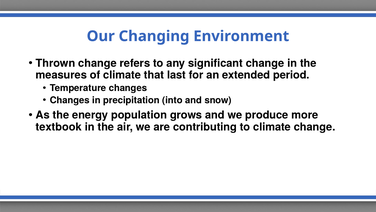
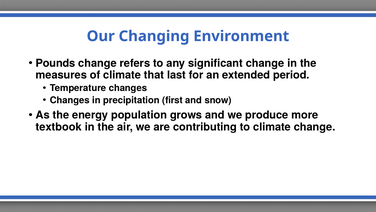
Thrown: Thrown -> Pounds (56, 63)
into: into -> first (172, 100)
